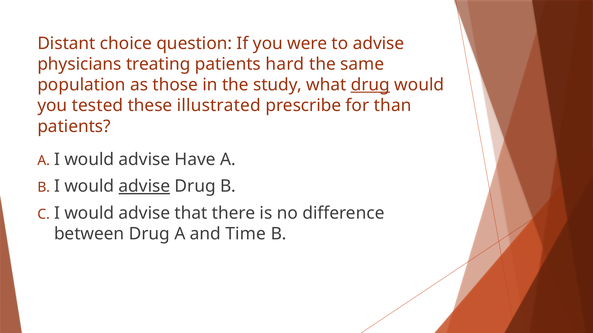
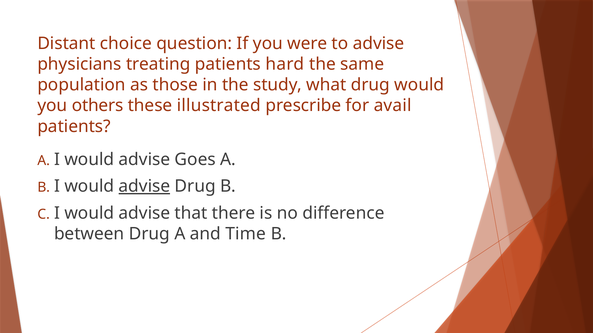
drug underline: present -> none (370, 85)
tested: tested -> others (98, 106)
than: than -> avail (393, 106)
Have: Have -> Goes (195, 160)
